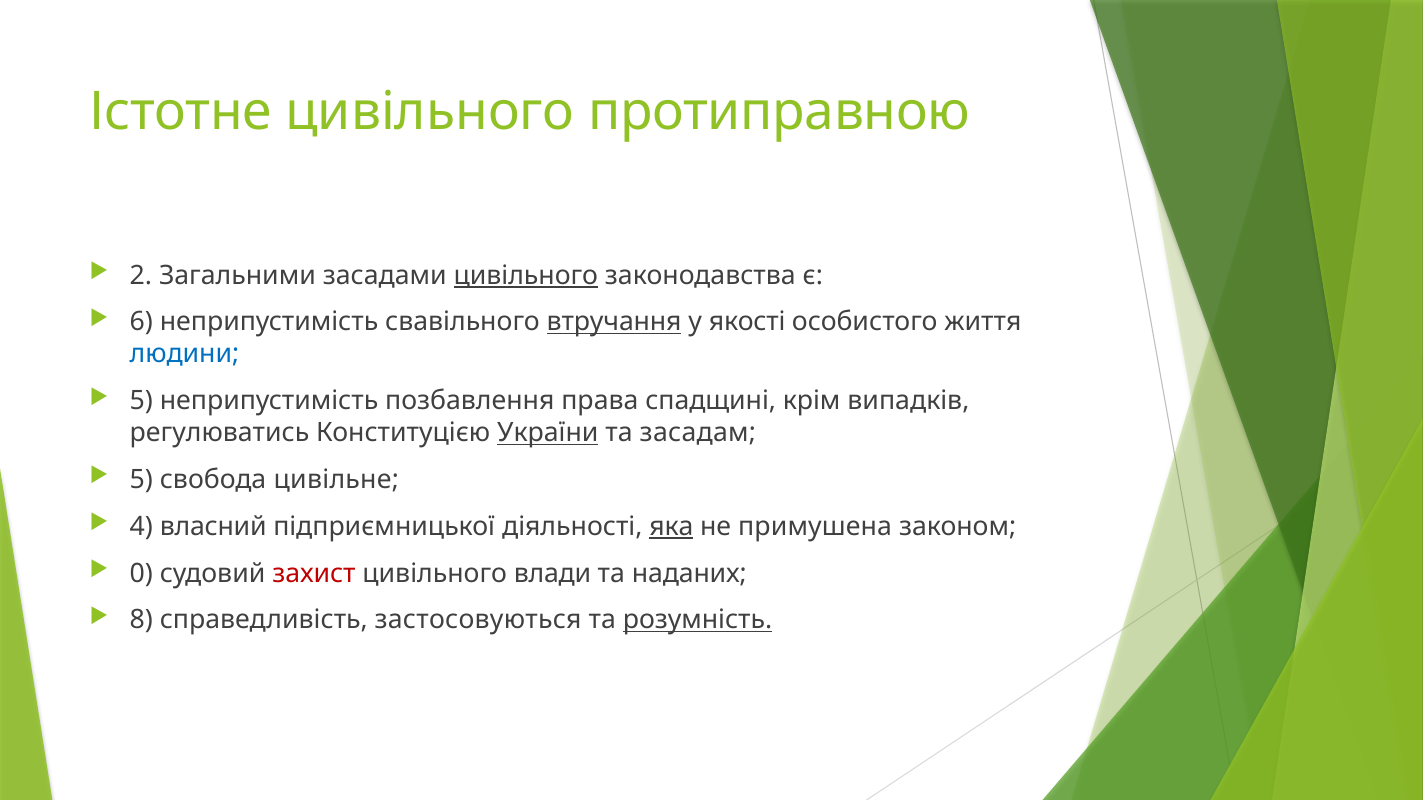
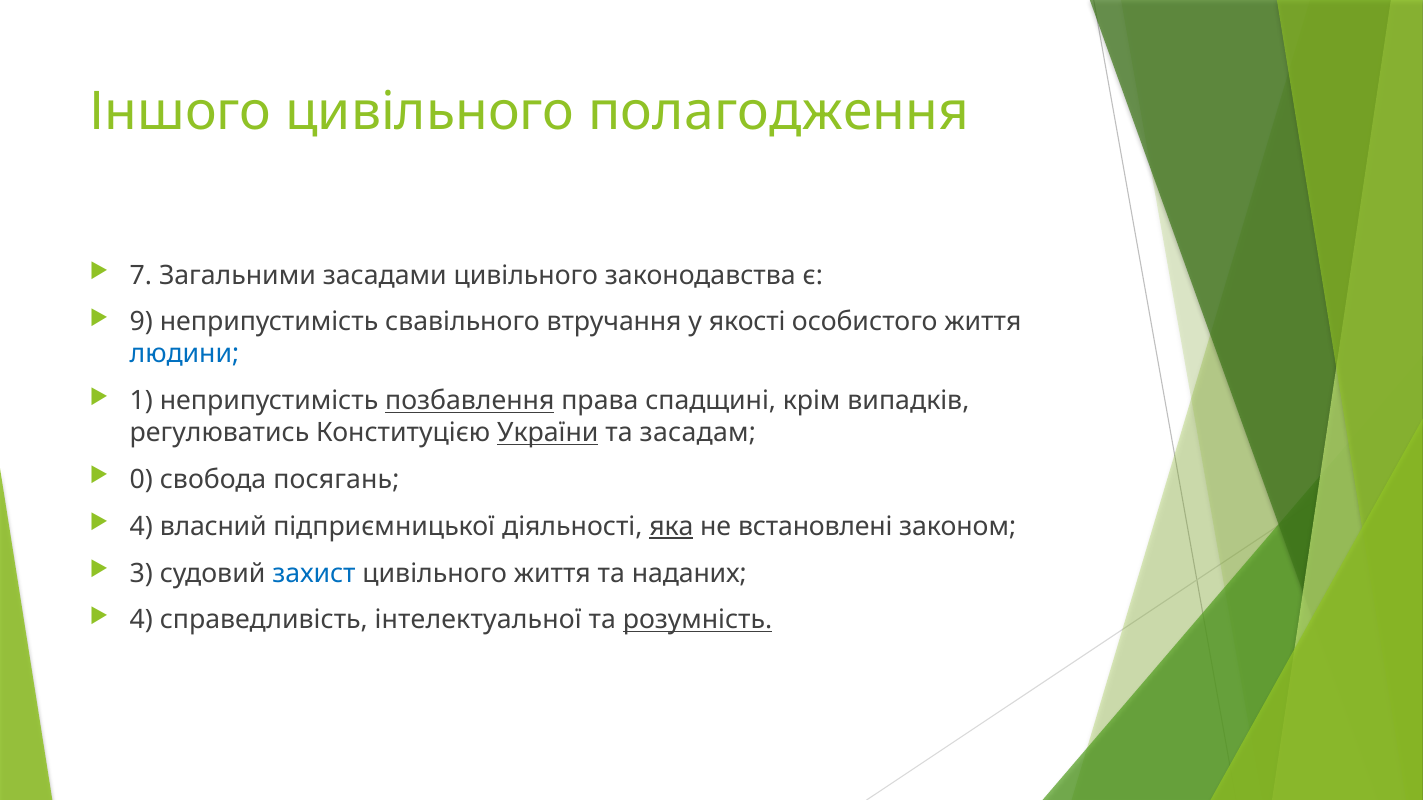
Істотне: Істотне -> Іншого (181, 112)
протиправною: протиправною -> полагодження (779, 112)
2: 2 -> 7 (141, 275)
цивільного underline: present -> none (526, 275)
6: 6 -> 9 (141, 322)
втручання underline: present -> none (614, 322)
5: 5 -> 1 (141, 401)
позбавлення underline: none -> present (470, 401)
5: 5 -> 0 (141, 480)
цивільне: цивільне -> посягань (336, 480)
примушена: примушена -> встановлені (815, 527)
0: 0 -> 3 (141, 574)
захист colour: red -> blue (314, 574)
цивільного влади: влади -> життя (552, 574)
8: 8 -> 4 (141, 621)
застосовуються: застосовуються -> інтелектуальної (478, 621)
